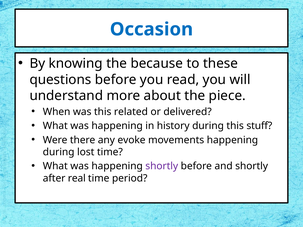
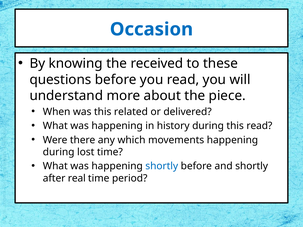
because: because -> received (157, 64)
this stuff: stuff -> read (259, 126)
evoke: evoke -> which (131, 140)
shortly colour: purple -> blue (162, 166)
